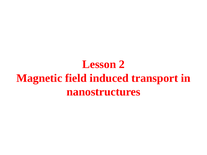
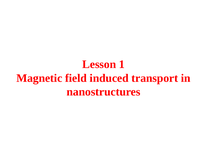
2: 2 -> 1 (122, 64)
